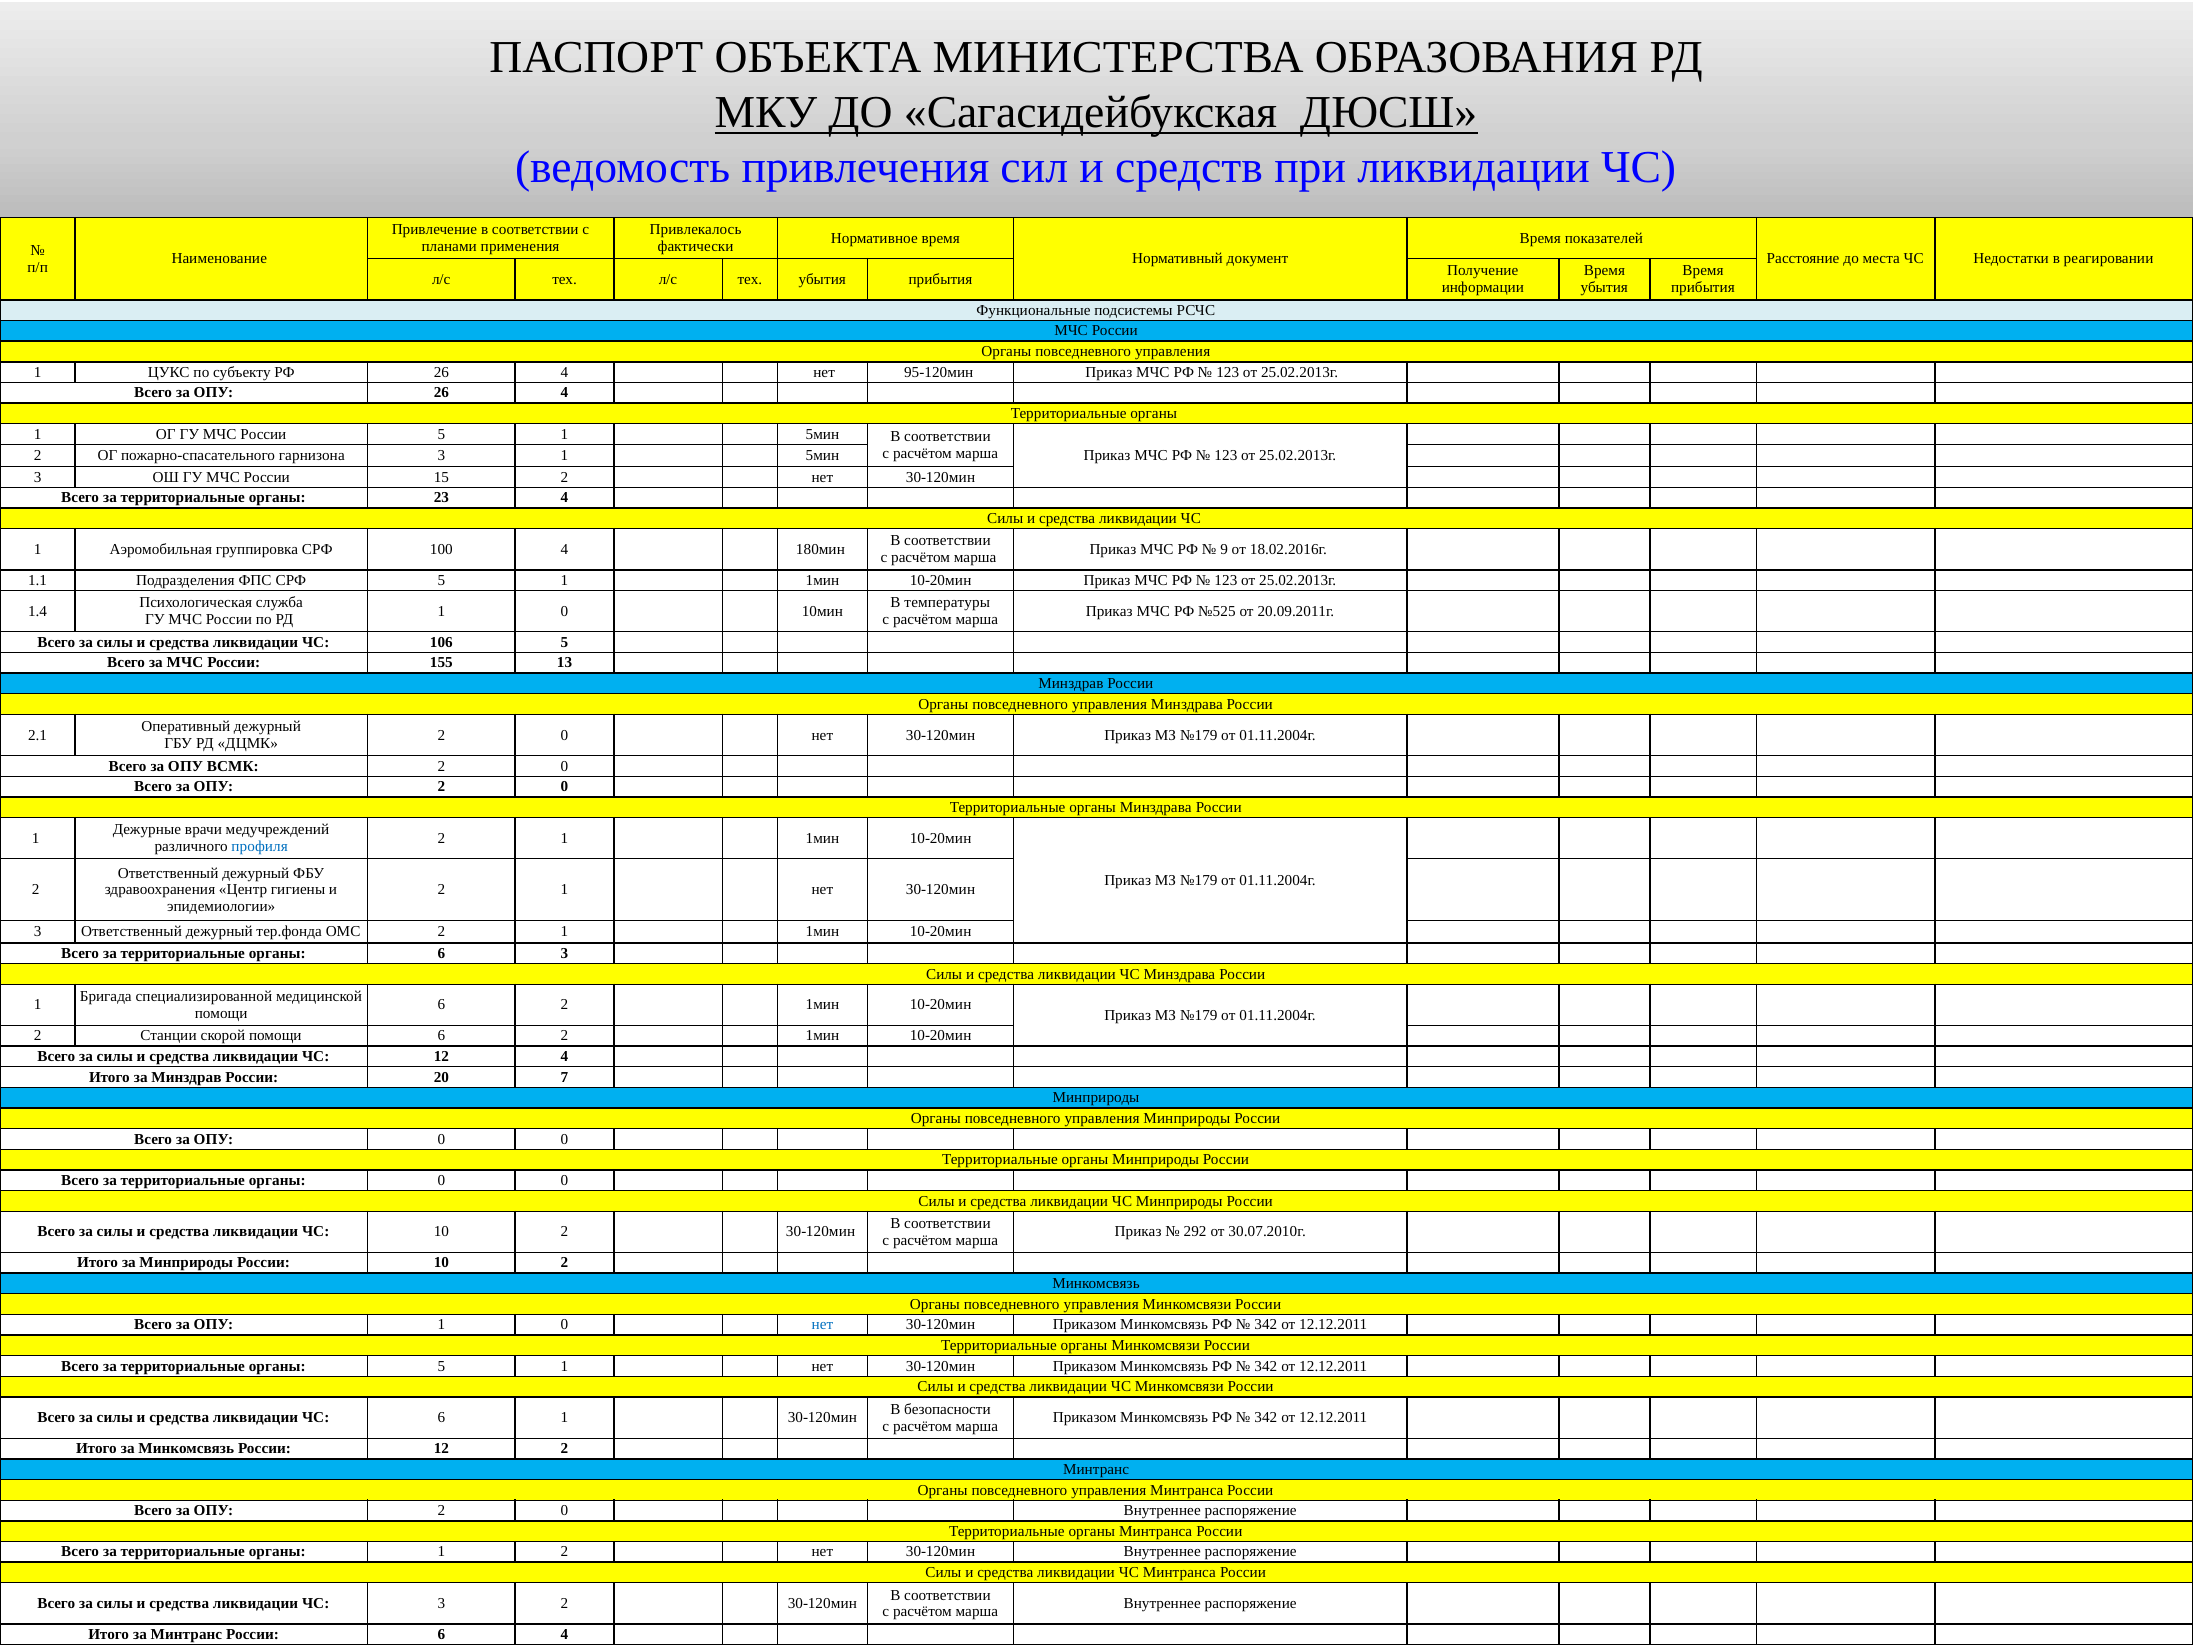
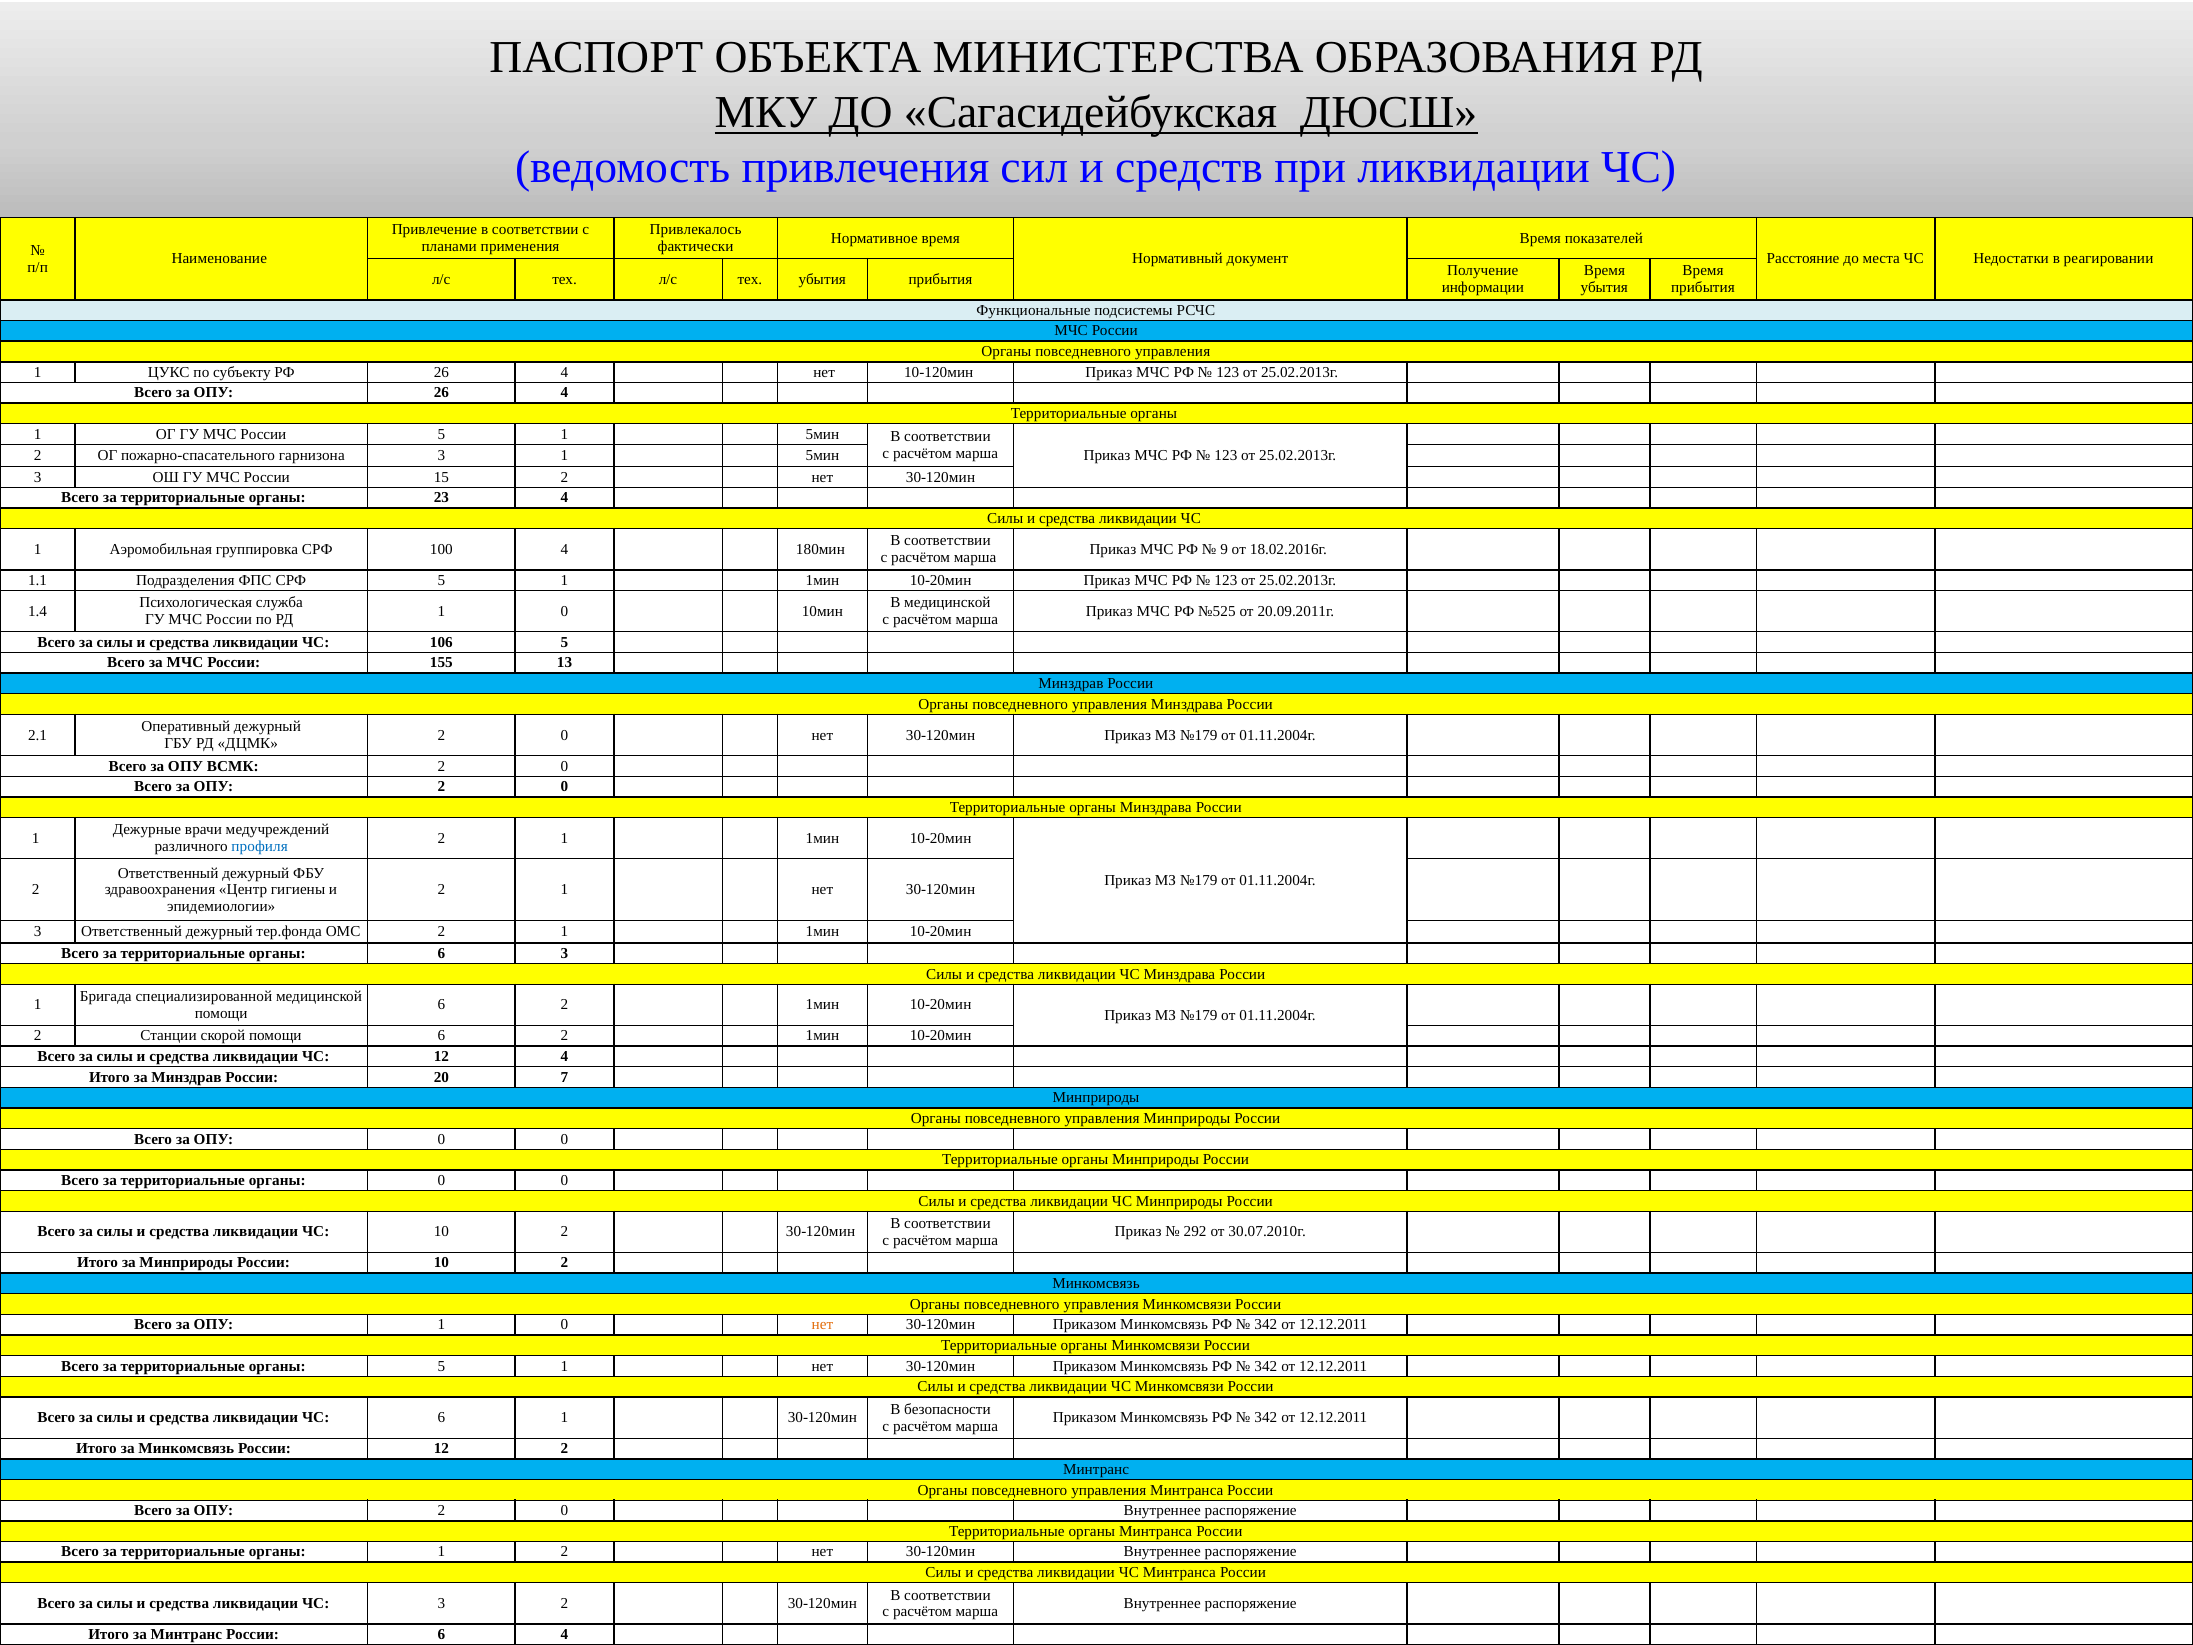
95-120мин: 95-120мин -> 10-120мин (939, 372)
В температуры: температуры -> медицинской (947, 603)
нет colour: blue -> orange (822, 1325)
